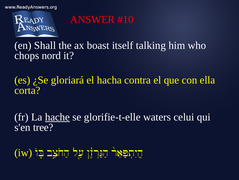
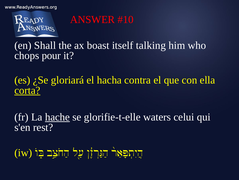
nord: nord -> pour (51, 55)
corta underline: none -> present (27, 90)
tree: tree -> rest (43, 127)
